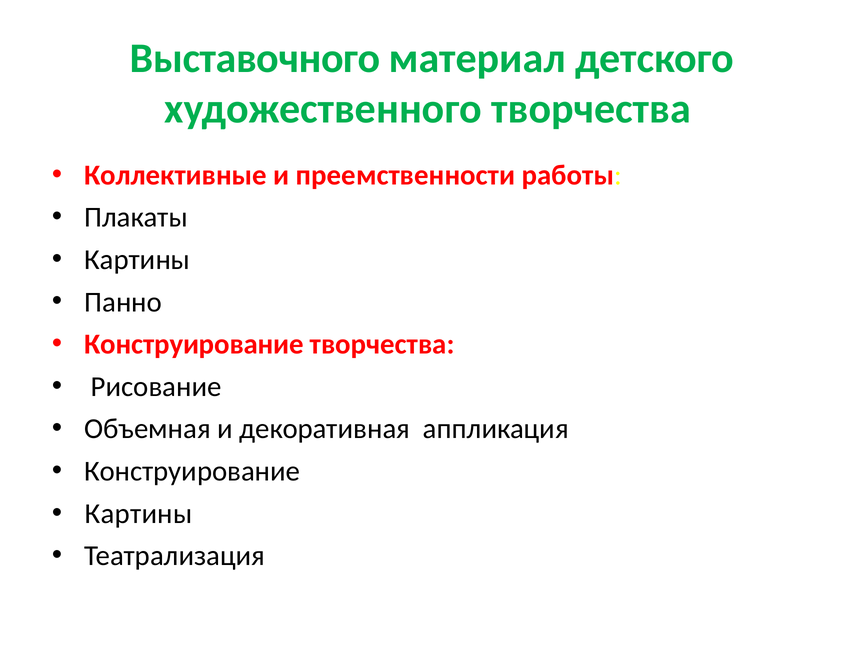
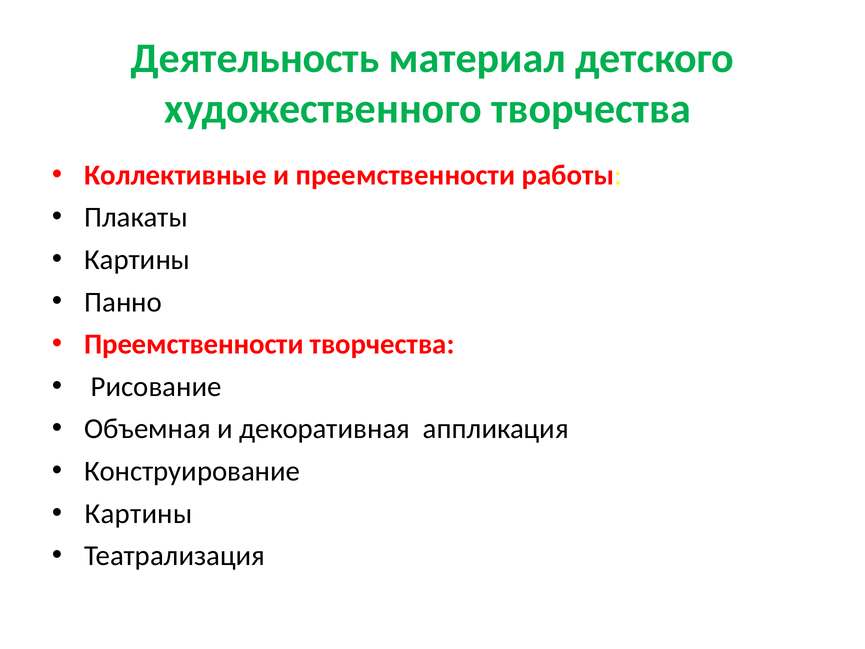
Выставочного: Выставочного -> Деятельность (255, 58)
Конструирование: Конструирование -> Преемственности (194, 344)
